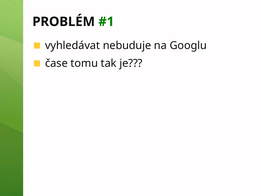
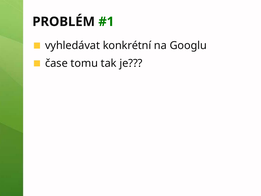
nebuduje: nebuduje -> konkrétní (127, 45)
